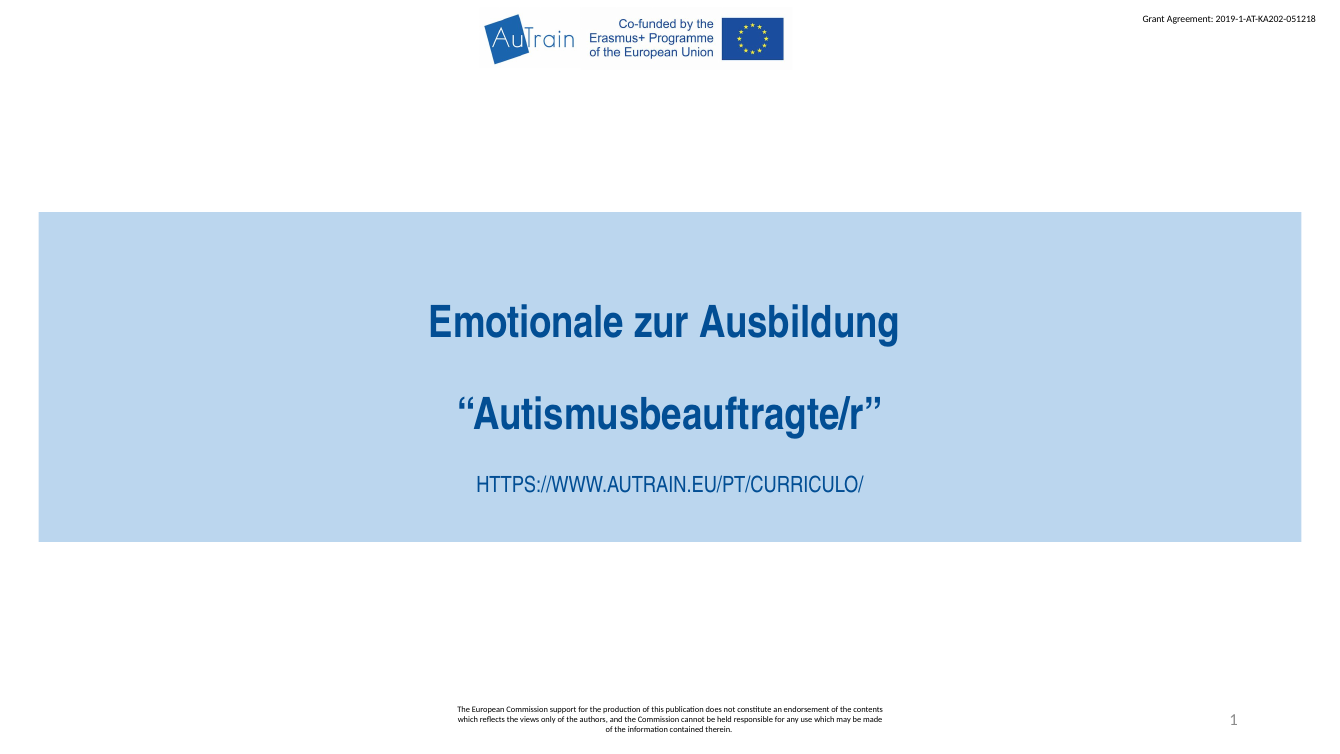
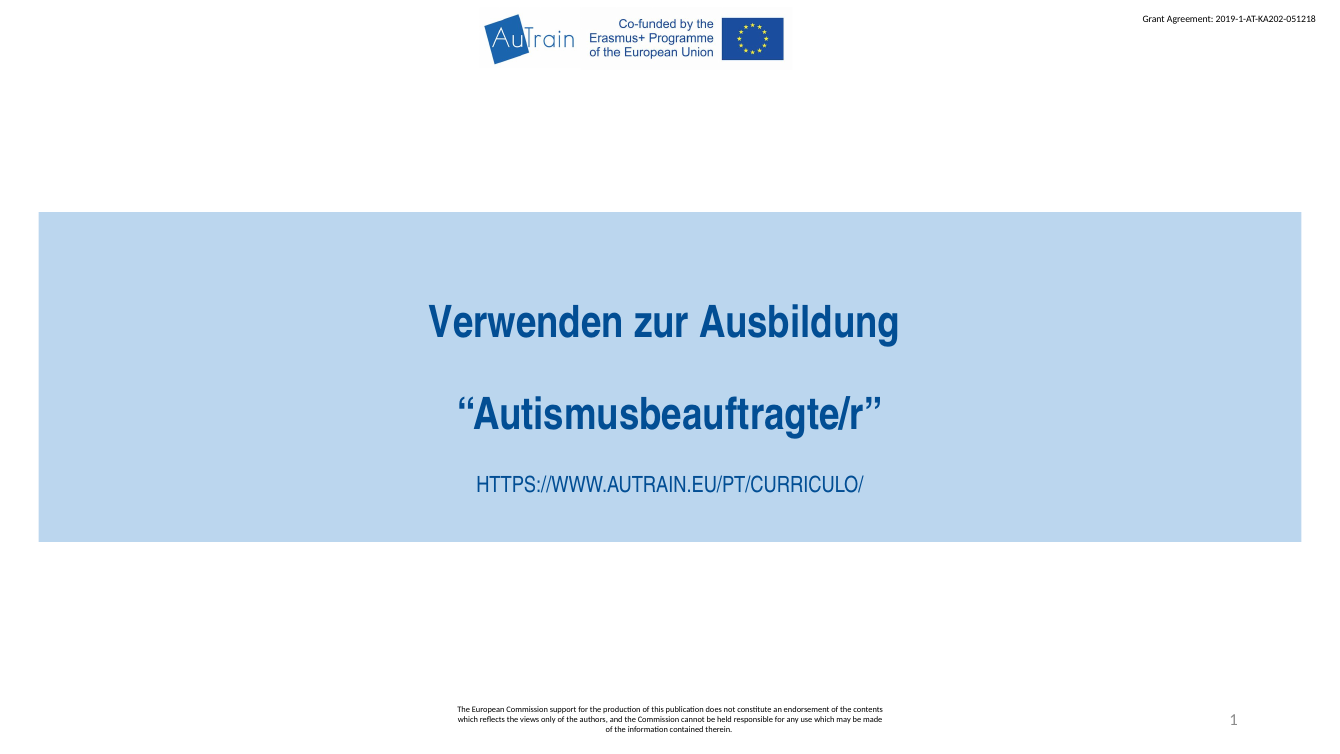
Emotionale: Emotionale -> Verwenden (526, 323)
